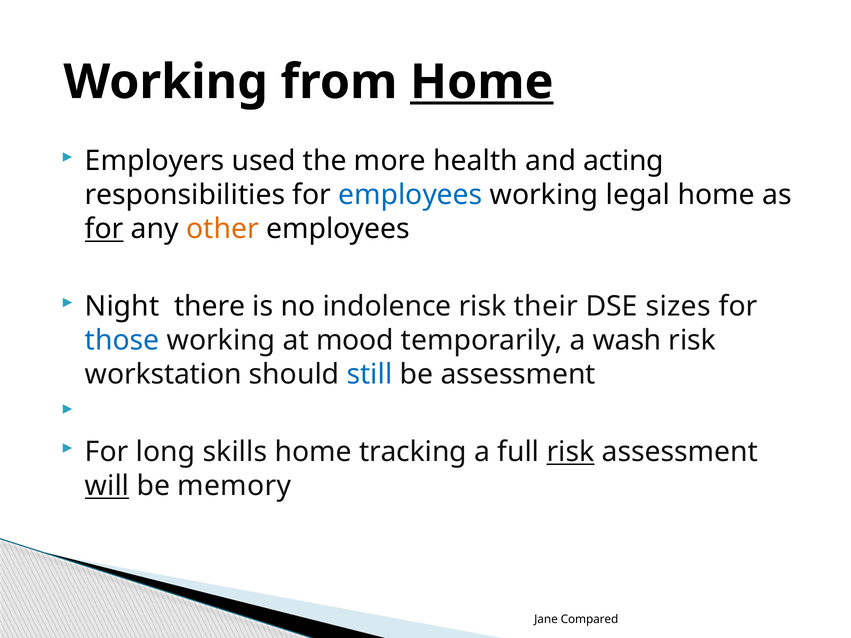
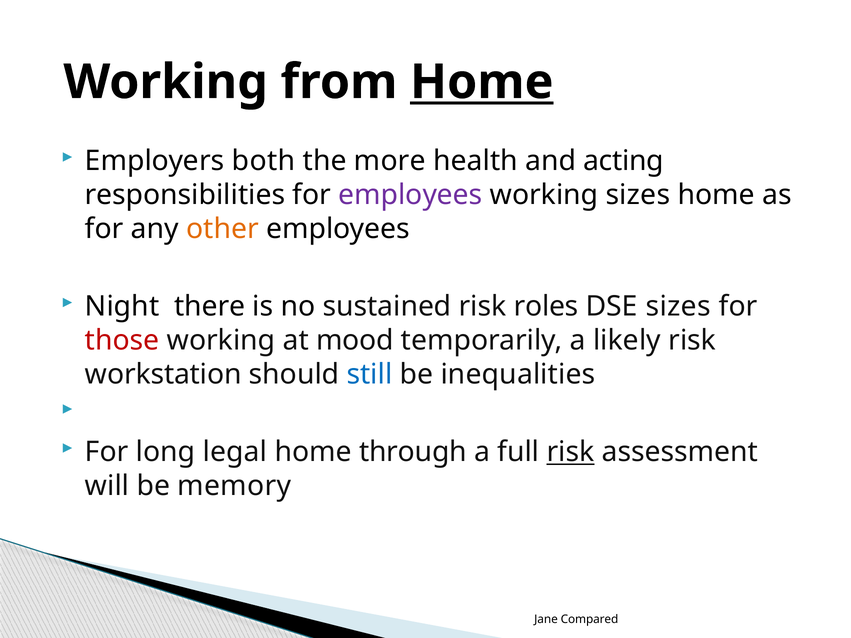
used: used -> both (263, 161)
employees colour: blue -> purple (410, 195)
working legal: legal -> sizes (638, 195)
for underline: present -> none (104, 229)
indolence: indolence -> sustained (387, 307)
their: their -> roles (546, 307)
those colour: blue -> red (122, 341)
wash: wash -> likely (627, 341)
be assessment: assessment -> inequalities (518, 375)
skills: skills -> legal (235, 452)
tracking: tracking -> through (413, 452)
will underline: present -> none (107, 486)
